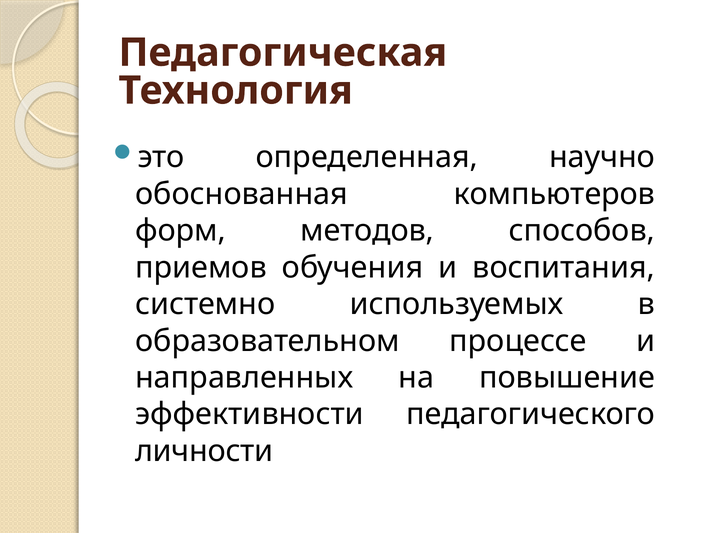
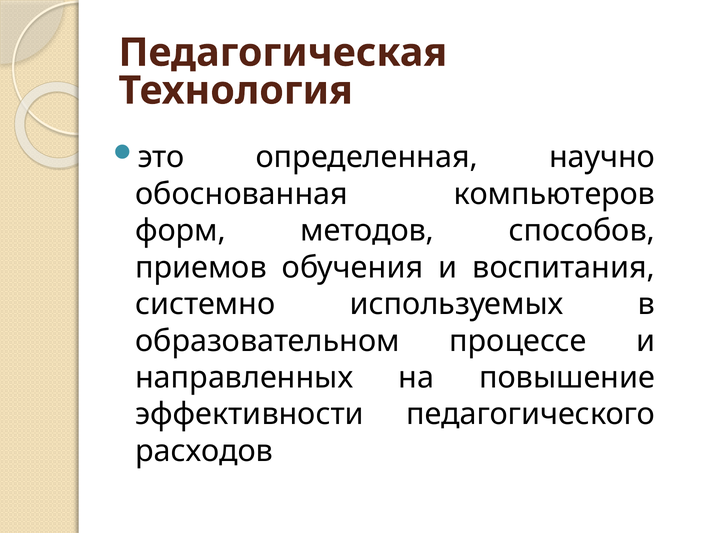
личности: личности -> расходов (204, 451)
